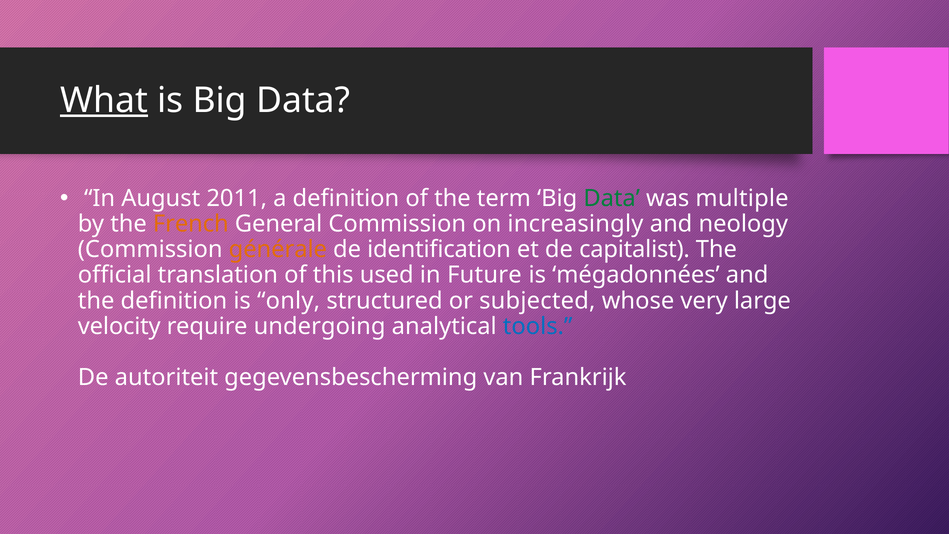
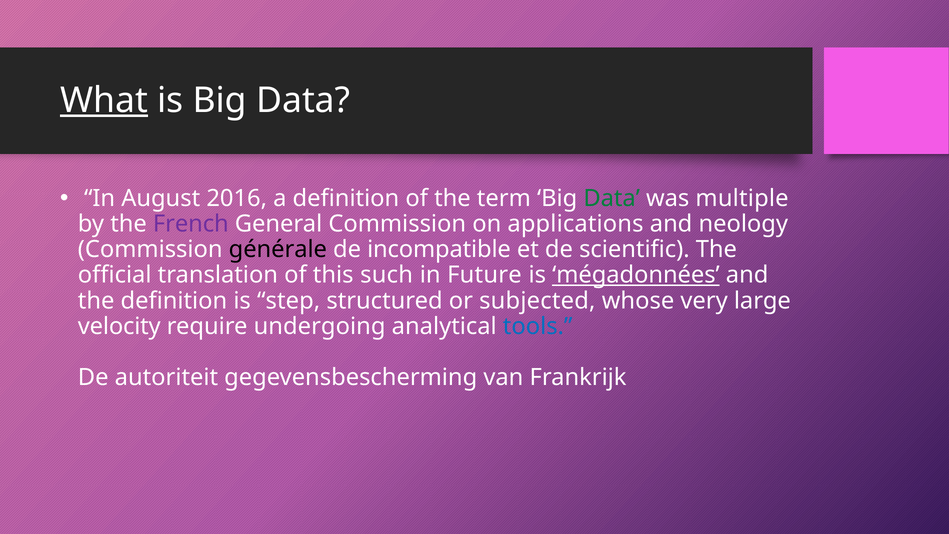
2011: 2011 -> 2016 (237, 198)
French colour: orange -> purple (191, 224)
increasingly: increasingly -> applications (575, 224)
générale colour: orange -> black (278, 249)
identification: identification -> incompatible (439, 249)
capitalist: capitalist -> scientific (634, 249)
used: used -> such (387, 275)
mégadonnées underline: none -> present (636, 275)
only: only -> step (289, 301)
